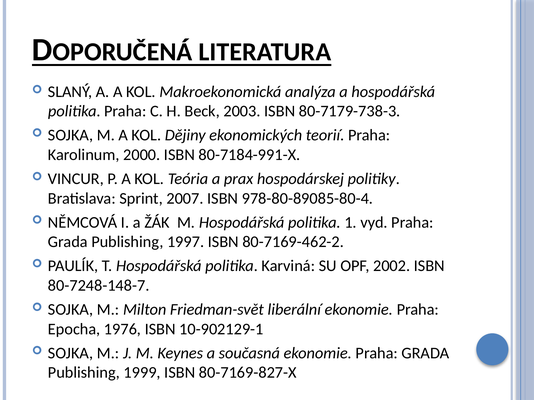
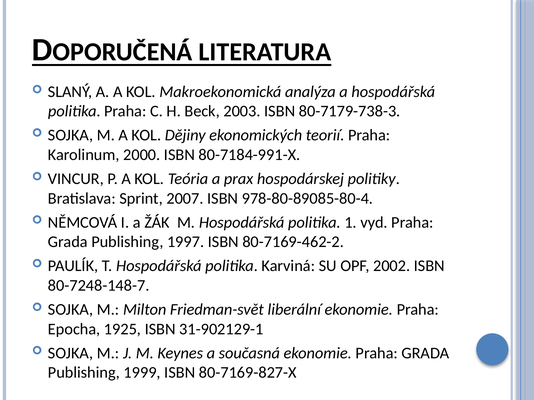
1976: 1976 -> 1925 (123, 329)
10-902129-1: 10-902129-1 -> 31-902129-1 (221, 329)
